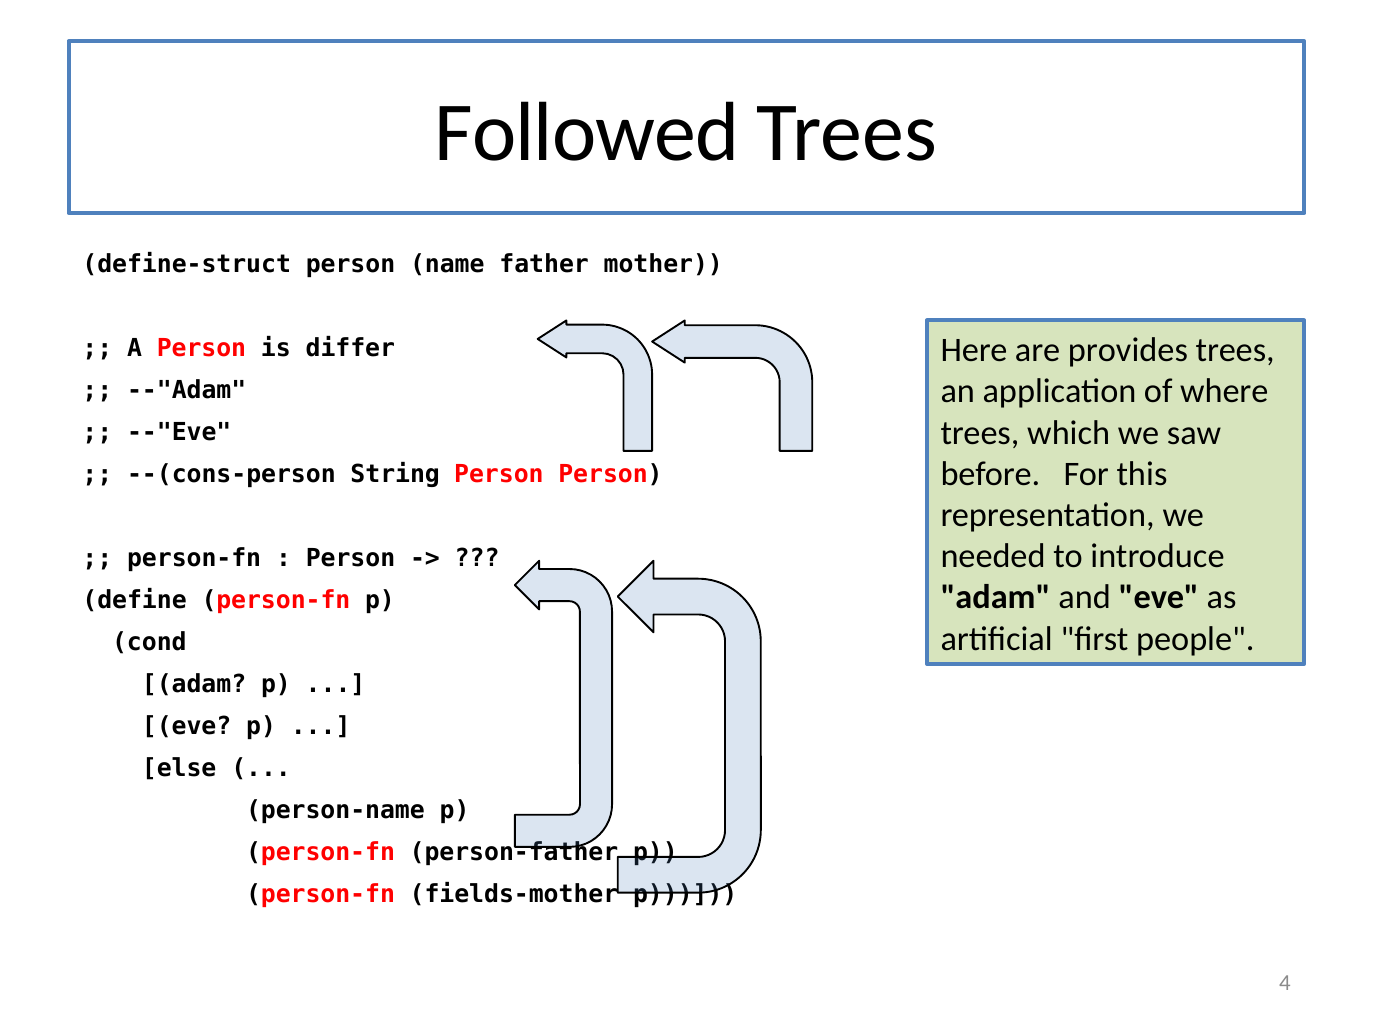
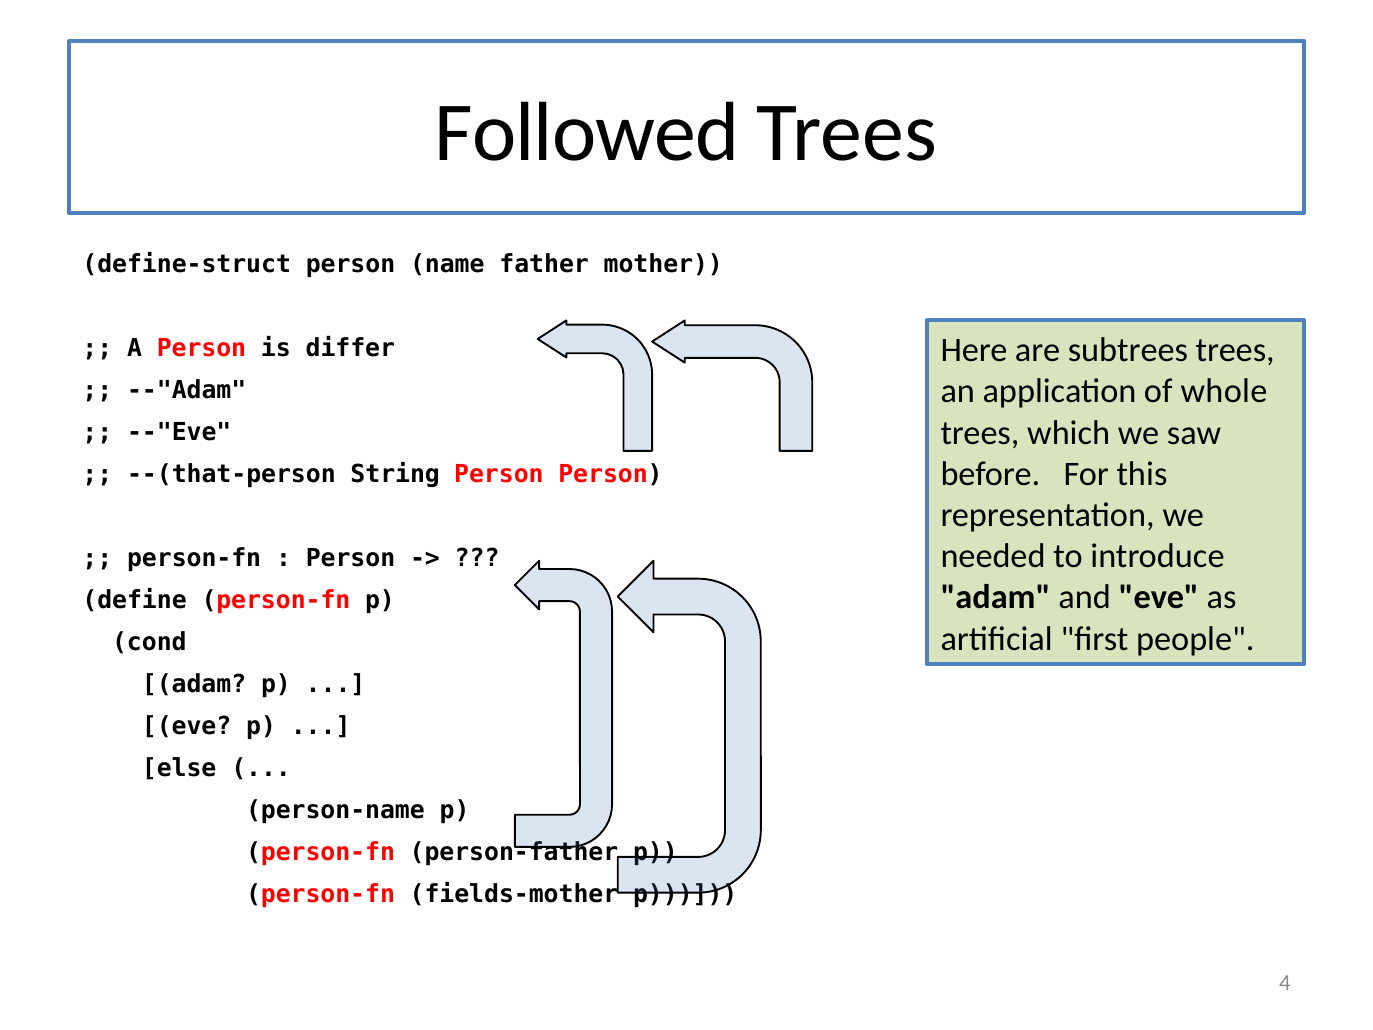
provides: provides -> subtrees (1128, 350)
where: where -> whole (1224, 391)
--(cons-person: --(cons-person -> --(that-person (231, 474)
